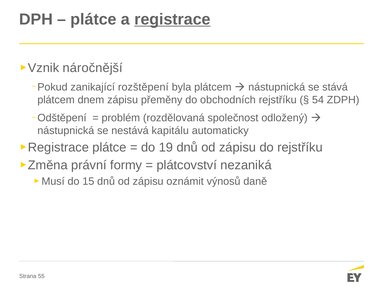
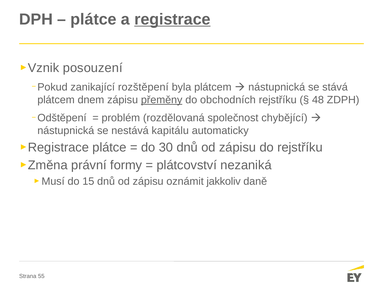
náročnější: náročnější -> posouzení (93, 68)
přeměny underline: none -> present (162, 100)
54: 54 -> 48 (318, 100)
odložený: odložený -> chybějící (284, 118)
19: 19 -> 30 (166, 148)
výnosů: výnosů -> jakkoliv (224, 181)
